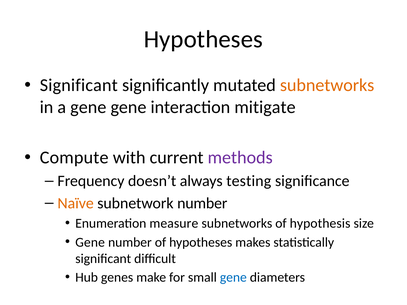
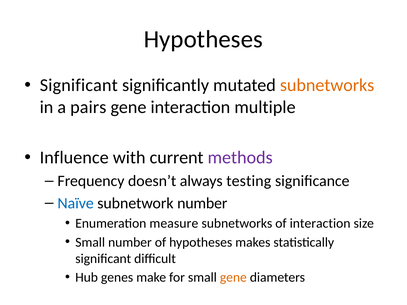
a gene: gene -> pairs (88, 107)
mitigate: mitigate -> multiple (265, 107)
Compute: Compute -> Influence (74, 158)
Naïve colour: orange -> blue (76, 203)
of hypothesis: hypothesis -> interaction (320, 223)
Gene: Gene -> Small (90, 242)
gene colour: blue -> orange (233, 278)
